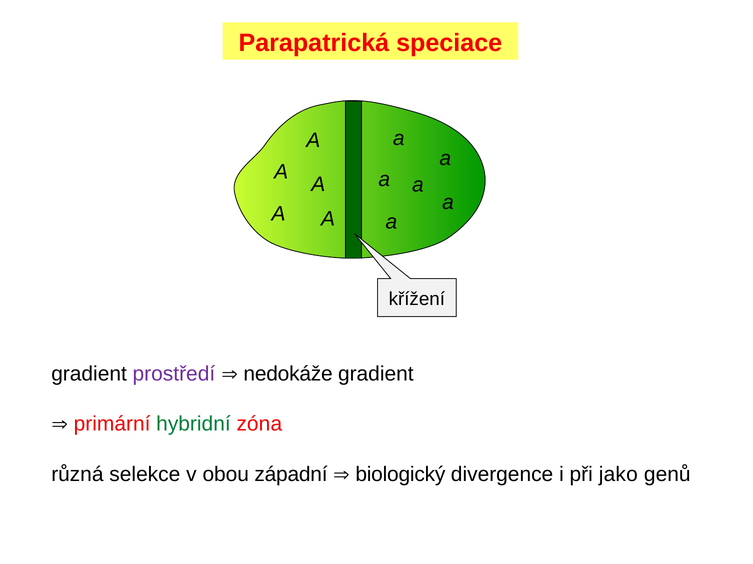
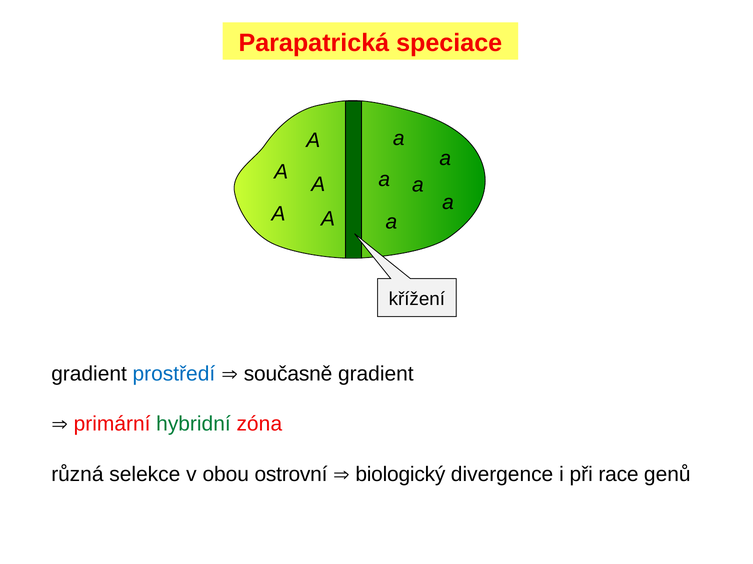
prostředí colour: purple -> blue (174, 374)
nedokáže: nedokáže -> současně (288, 374)
západní: západní -> ostrovní (291, 475)
jako: jako -> race (618, 475)
